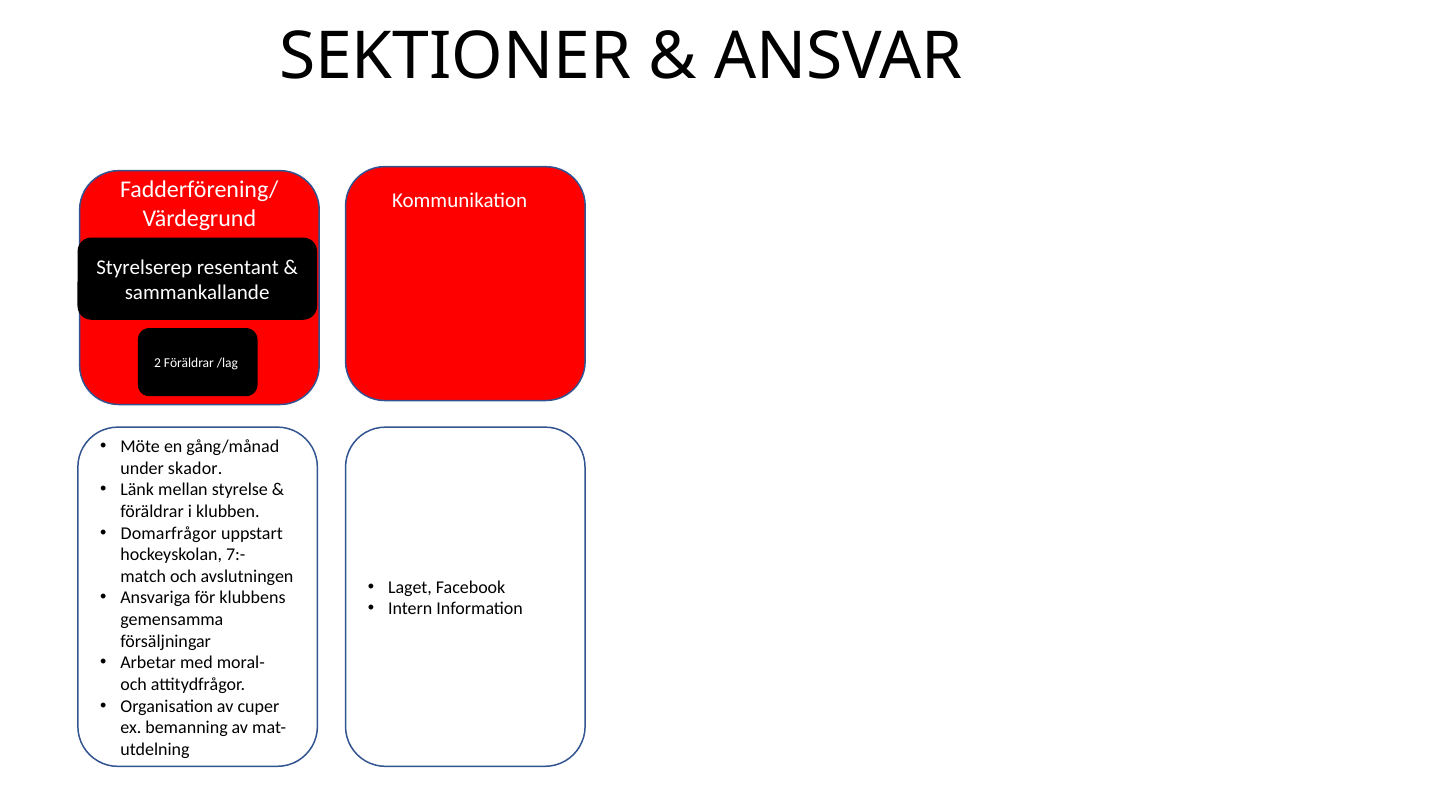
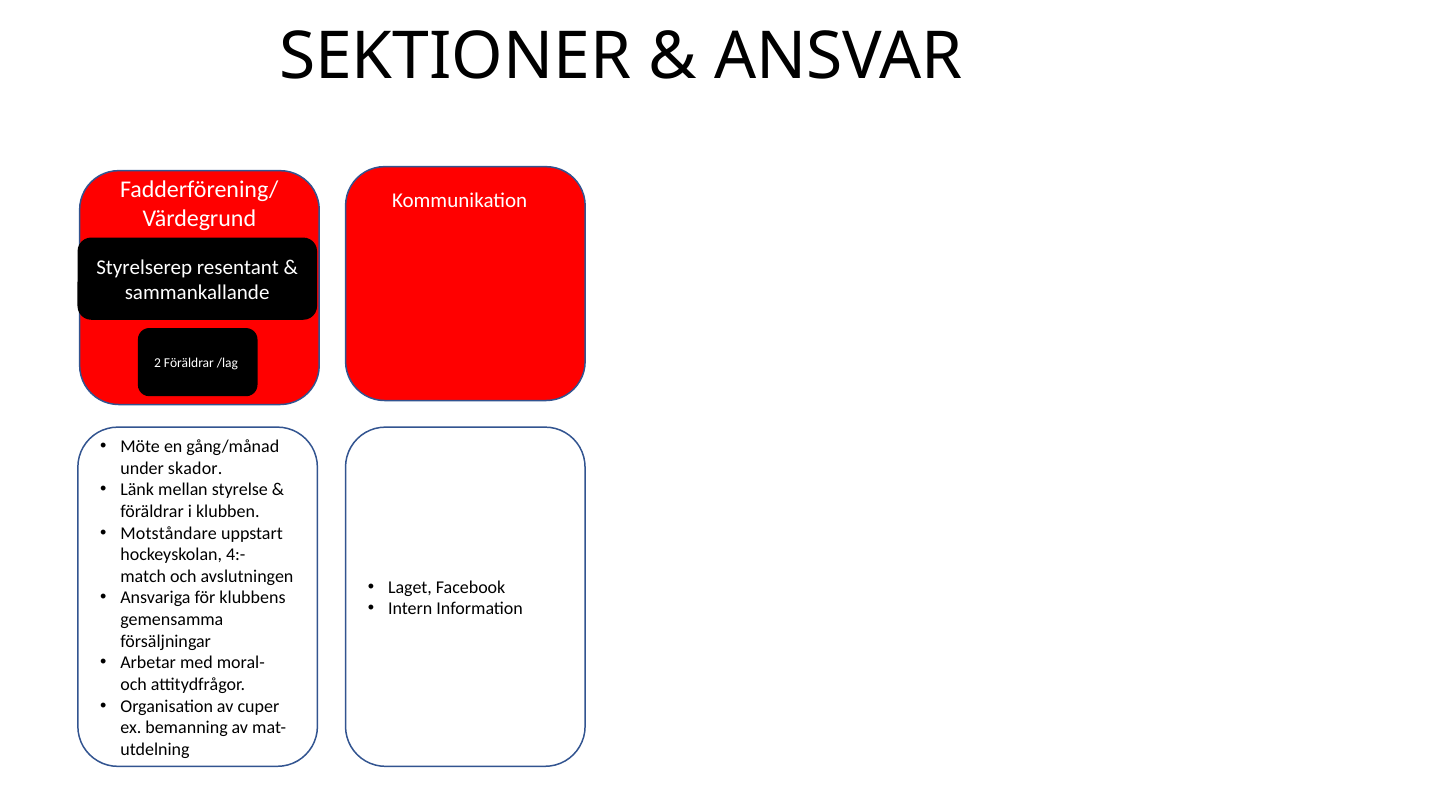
Domarfrågor: Domarfrågor -> Motståndare (169, 533)
7:-: 7:- -> 4:- (236, 554)
